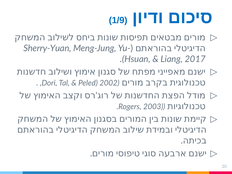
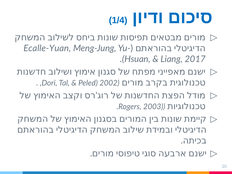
1/9: 1/9 -> 1/4 (118, 20)
Sherry-Yuan: Sherry-Yuan -> Ecalle-Yuan (47, 48)
